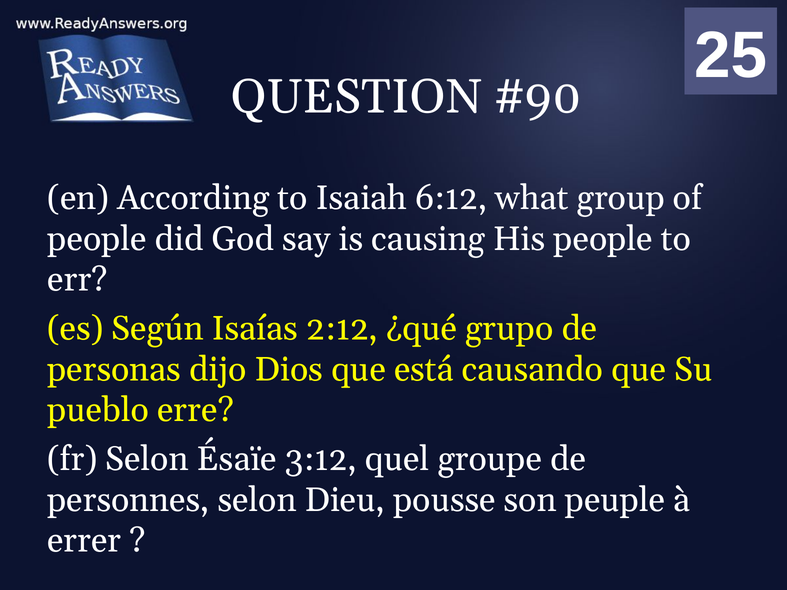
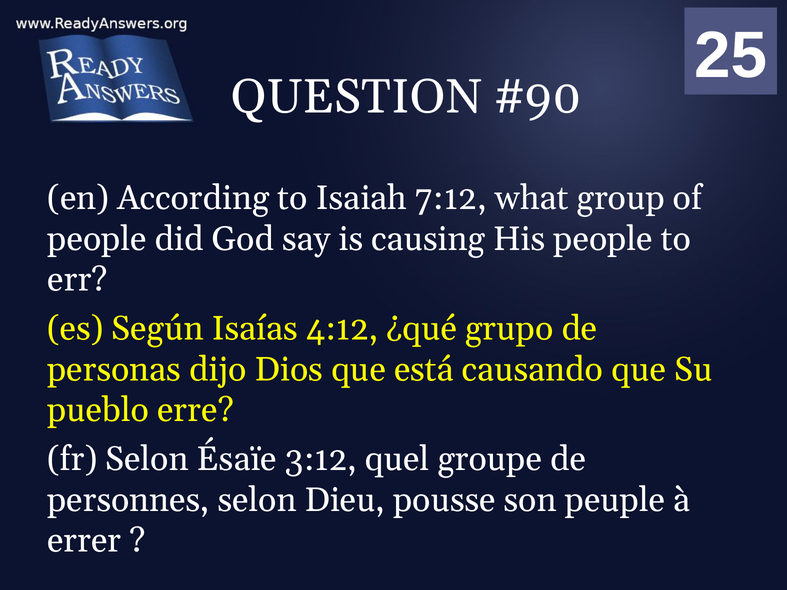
6:12: 6:12 -> 7:12 (451, 198)
2:12: 2:12 -> 4:12 (342, 329)
